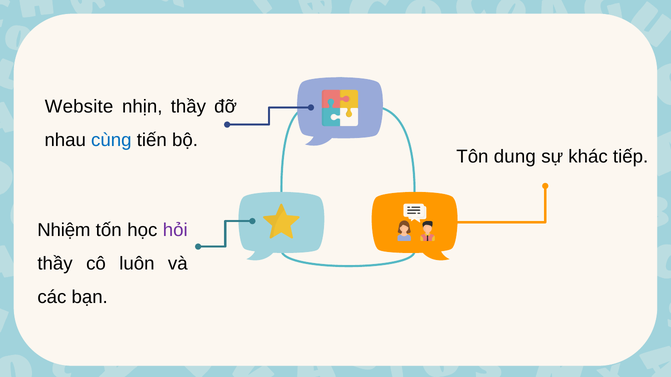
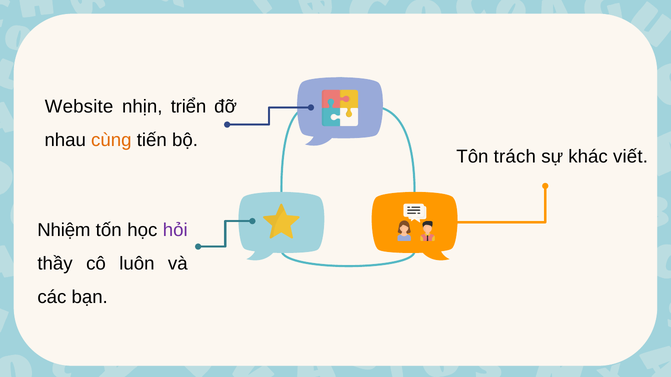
nhịn thầy: thầy -> triển (189, 107)
cùng colour: blue -> orange (111, 140)
dung: dung -> trách (515, 157)
tiếp: tiếp -> viết (630, 157)
